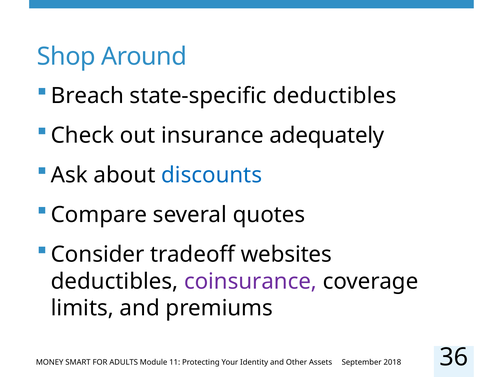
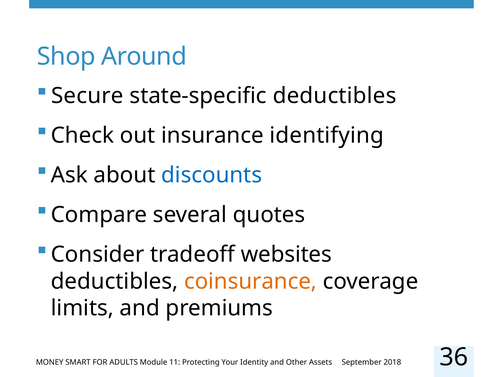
Breach: Breach -> Secure (87, 96)
adequately: adequately -> identifying (327, 136)
coinsurance colour: purple -> orange (251, 282)
